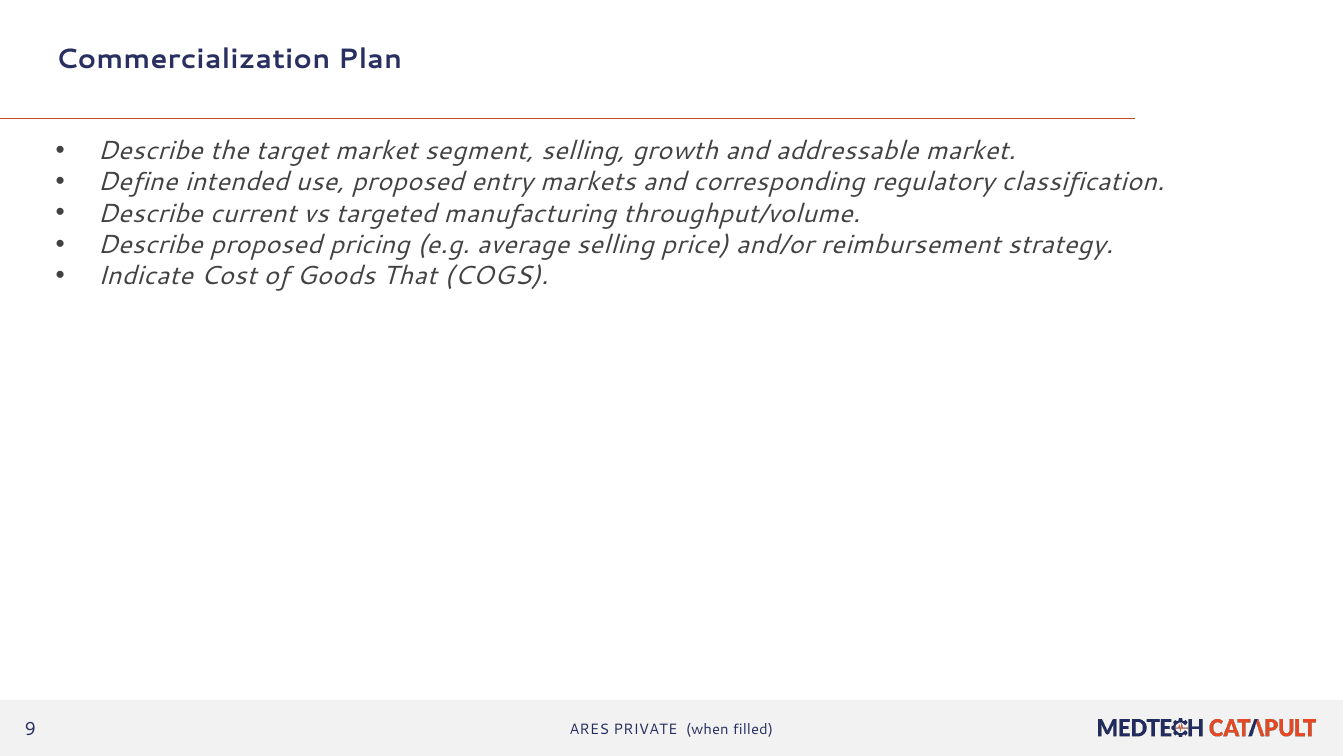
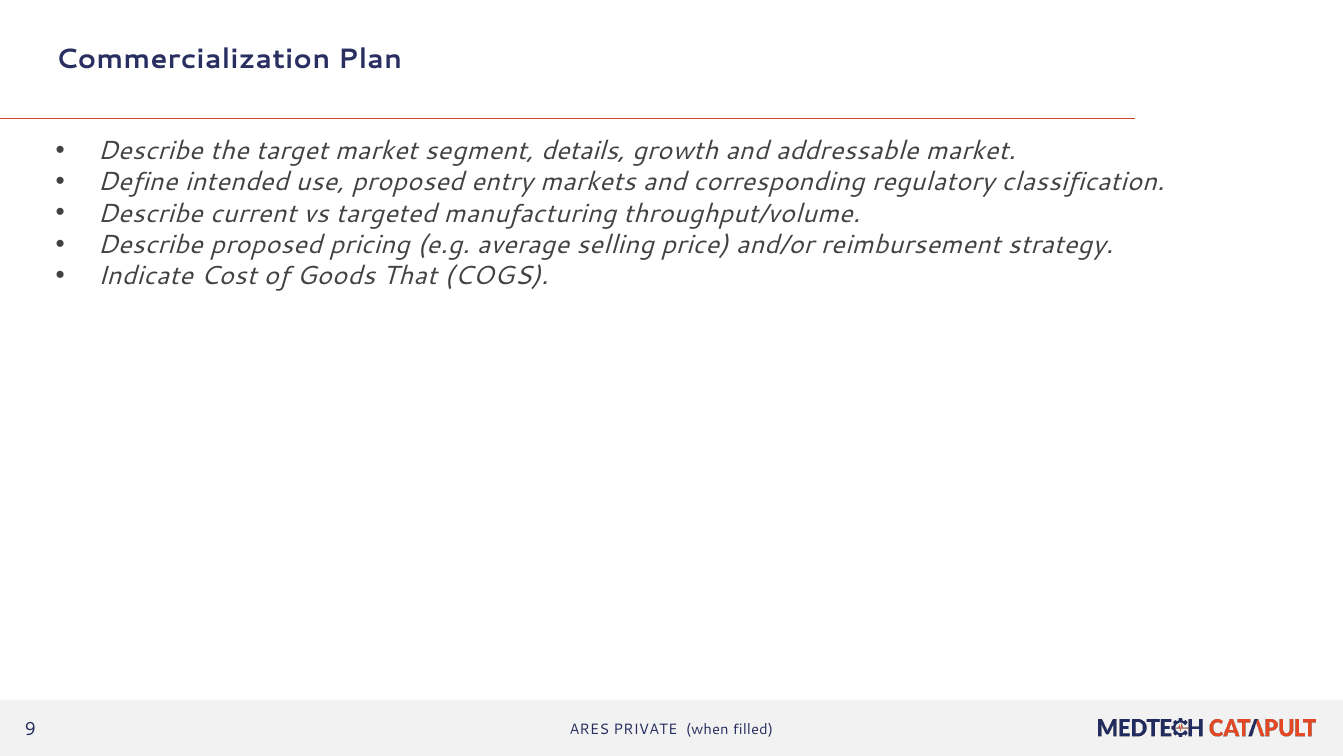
segment selling: selling -> details (583, 151)
